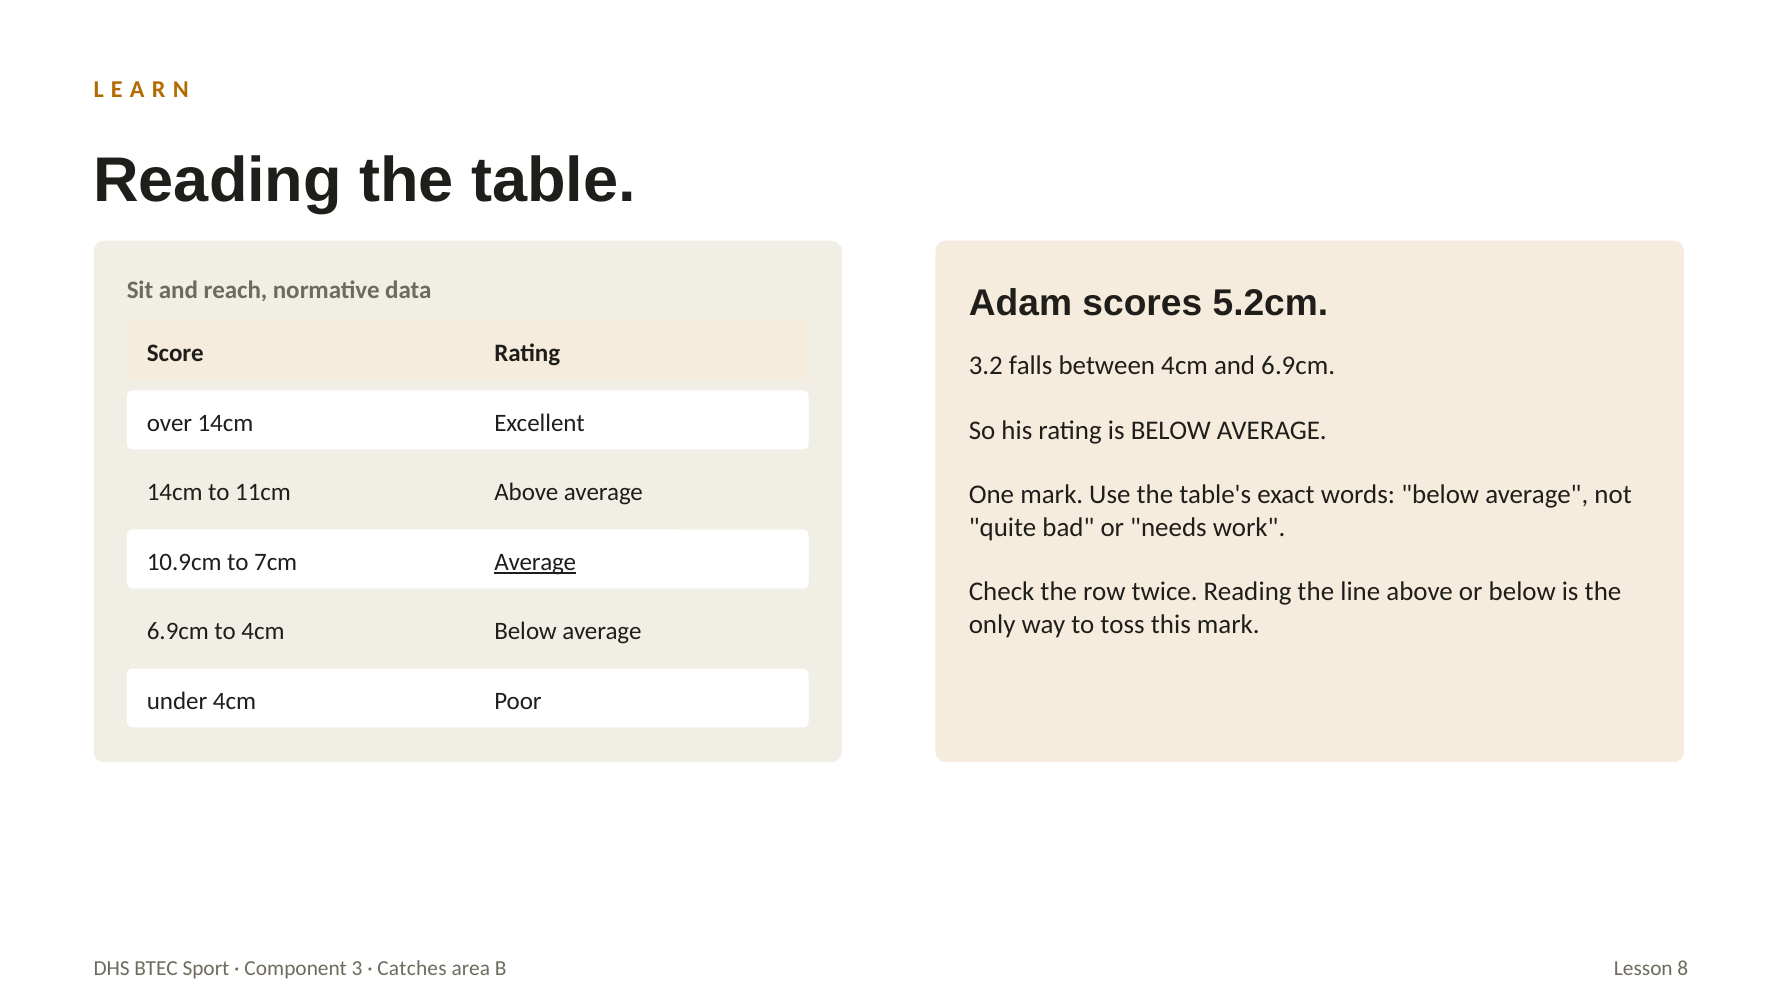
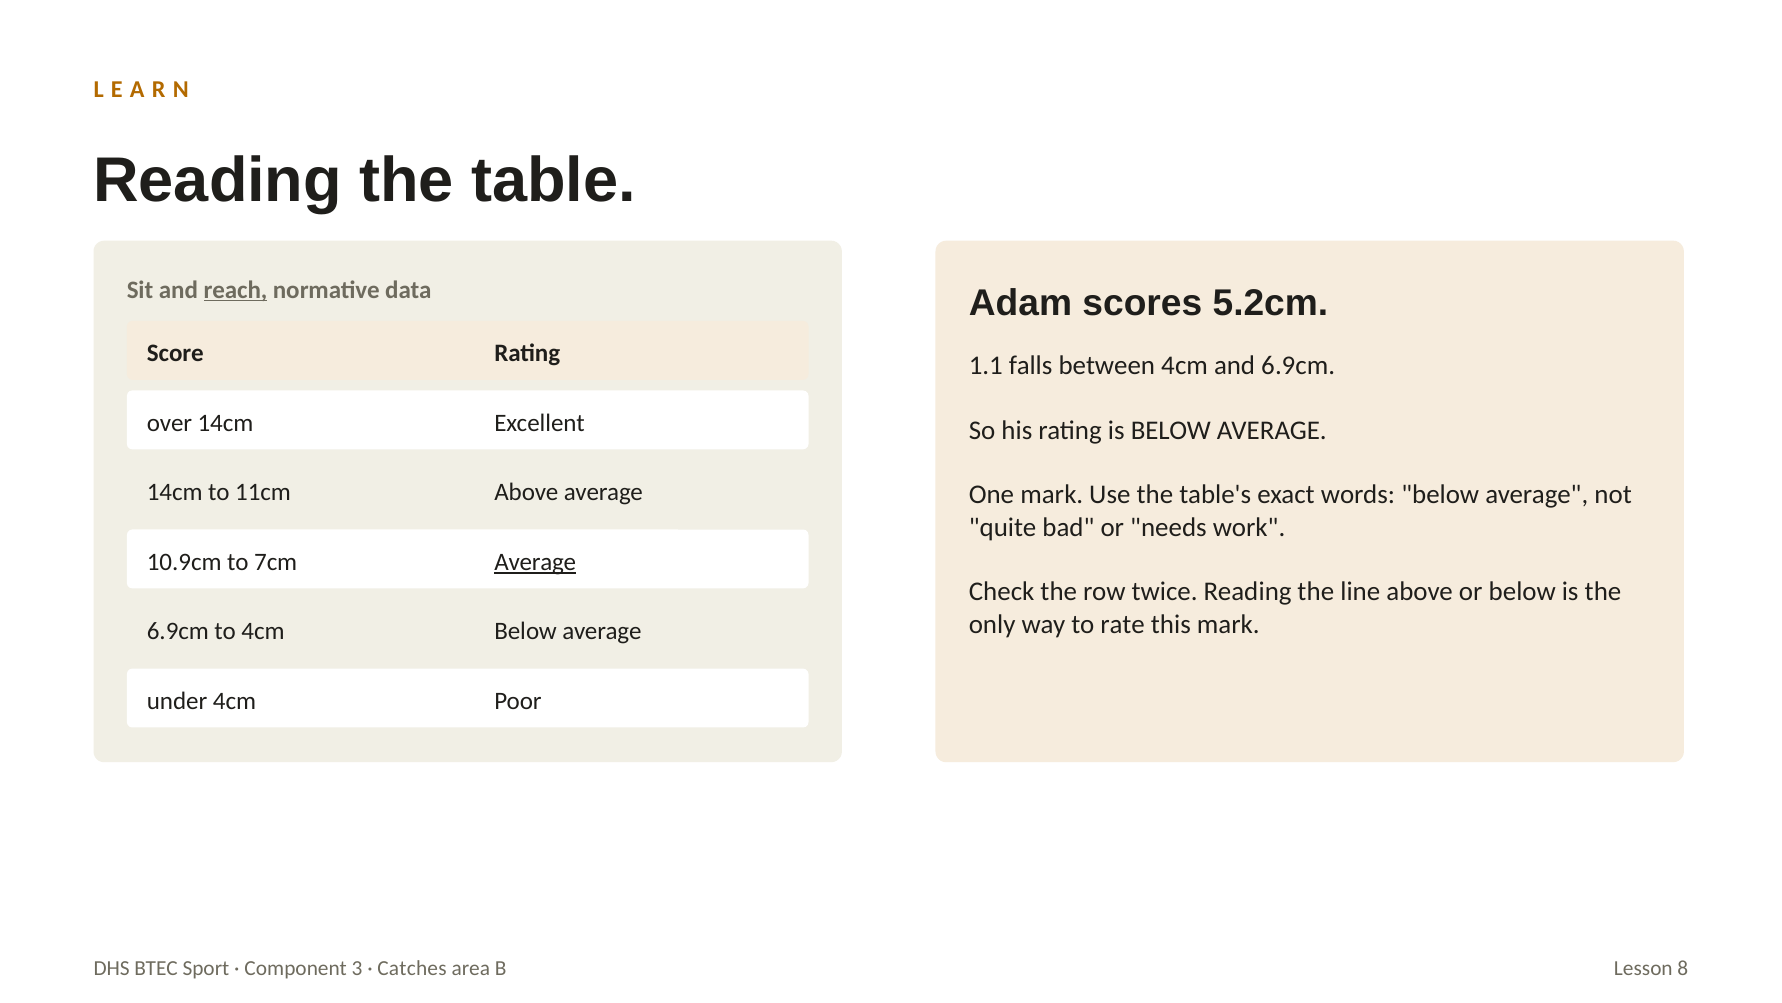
reach underline: none -> present (236, 290)
3.2: 3.2 -> 1.1 (986, 365)
toss: toss -> rate (1123, 624)
